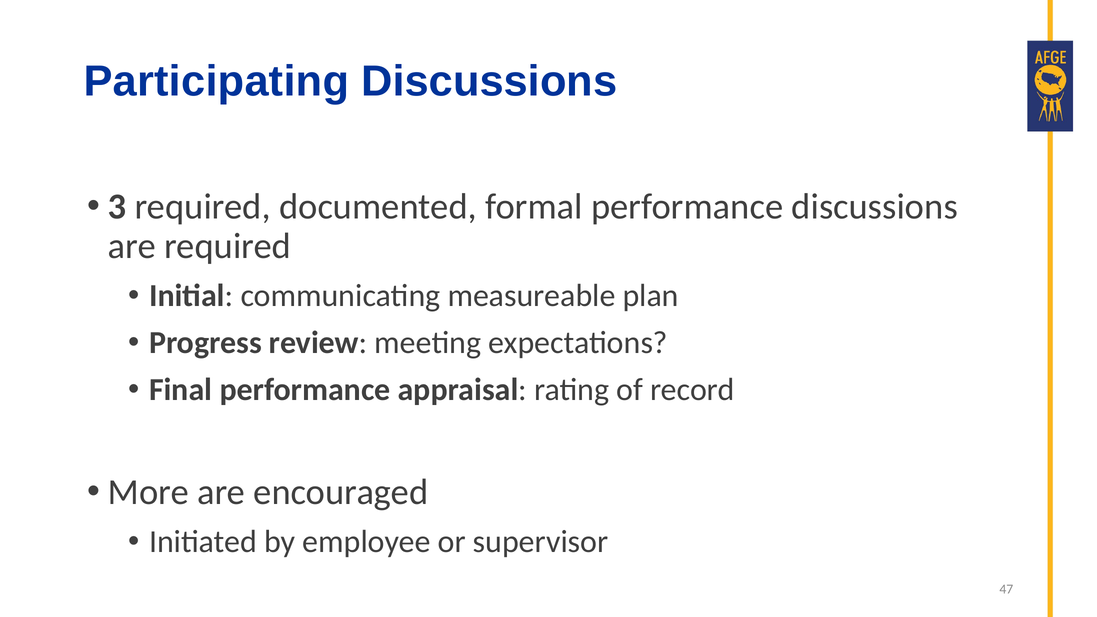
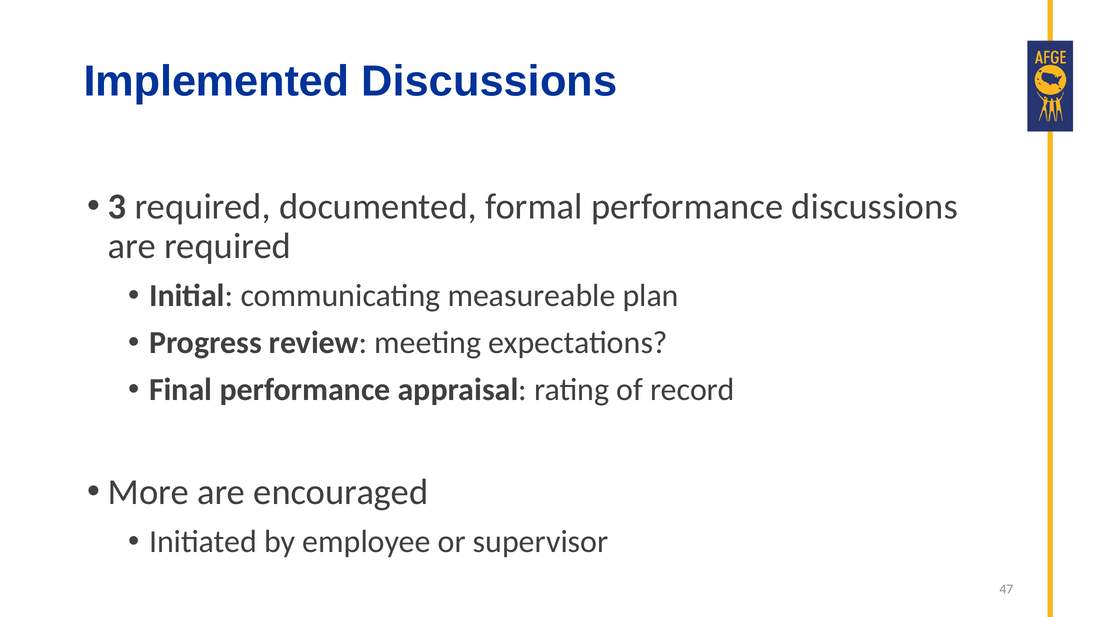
Participating: Participating -> Implemented (217, 81)
